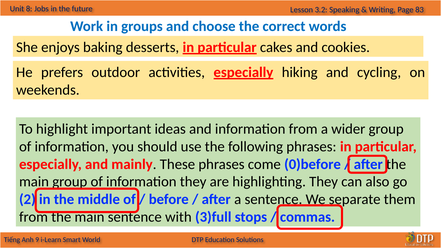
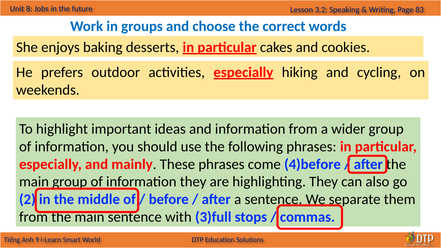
0)before: 0)before -> 4)before (313, 164)
